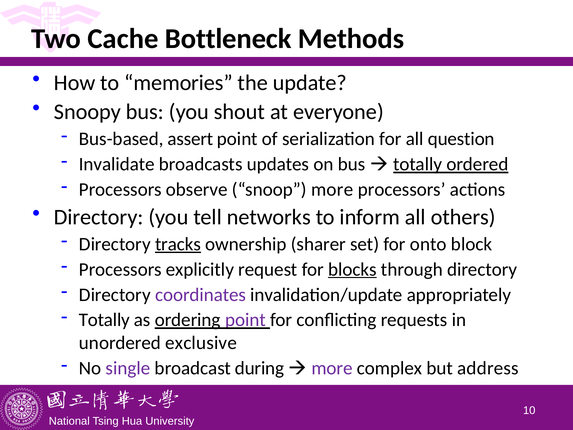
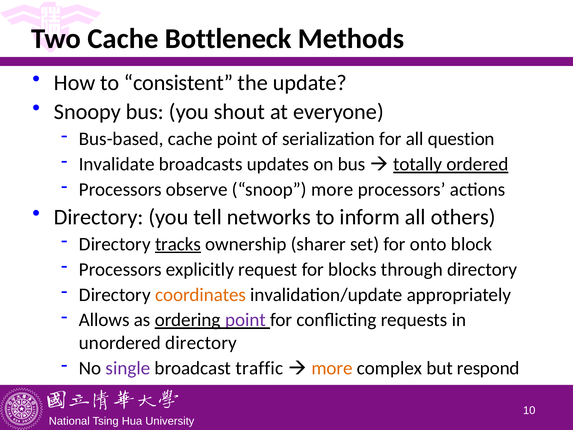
memories: memories -> consistent (179, 83)
Bus-based assert: assert -> cache (190, 139)
blocks underline: present -> none (352, 269)
coordinates colour: purple -> orange (201, 295)
Totally: Totally -> Allows (104, 320)
unordered exclusive: exclusive -> directory (201, 343)
during: during -> traffic (259, 368)
more colour: purple -> orange (332, 368)
address: address -> respond (488, 368)
